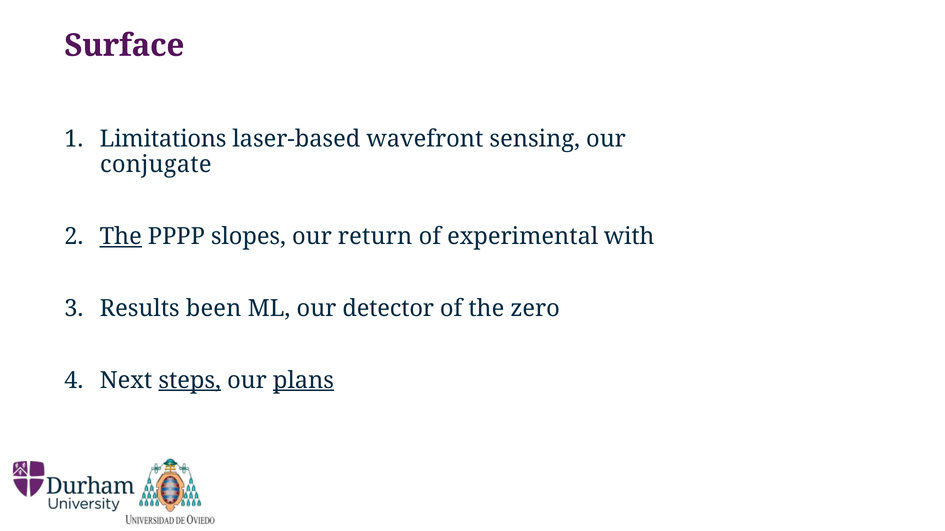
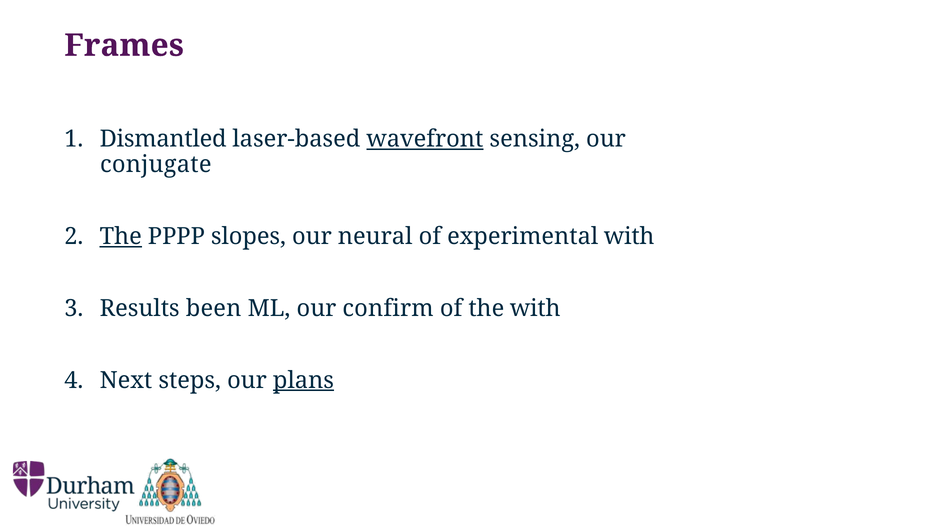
Surface: Surface -> Frames (124, 46)
Limitations: Limitations -> Dismantled (163, 139)
wavefront underline: none -> present (425, 139)
return: return -> neural (375, 237)
detector: detector -> confirm (388, 309)
the zero: zero -> with (535, 309)
steps underline: present -> none (190, 381)
